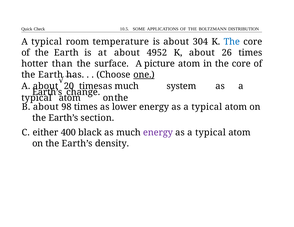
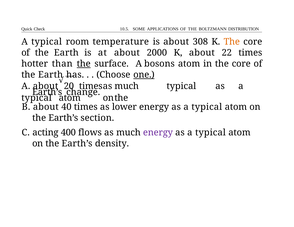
304: 304 -> 308 (200, 42)
The colour: blue -> orange (232, 42)
4952: 4952 -> 2000 (157, 53)
26: 26 -> 22 (227, 53)
the underline: none -> present (84, 64)
picture: picture -> bosons (159, 64)
much system: system -> typical (181, 86)
98: 98 -> 40 (66, 107)
either: either -> acting (45, 133)
black: black -> flows (90, 133)
